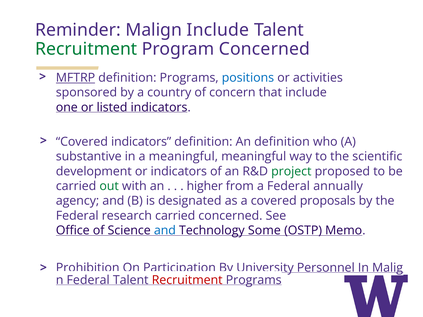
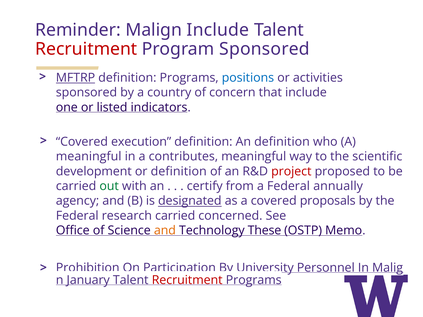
Recruitment colour: green -> red (86, 49)
Program Concerned: Concerned -> Sponsored (264, 49)
Covered indicators: indicators -> execution (141, 142)
substantive: substantive -> meaningful (89, 157)
a meaningful: meaningful -> contributes (183, 157)
or indicators: indicators -> definition (179, 171)
project colour: green -> red (291, 171)
higher: higher -> certify (205, 186)
designated underline: none -> present (190, 201)
and colour: blue -> orange (165, 231)
Some: Some -> These (264, 231)
Federal: Federal -> January (88, 280)
